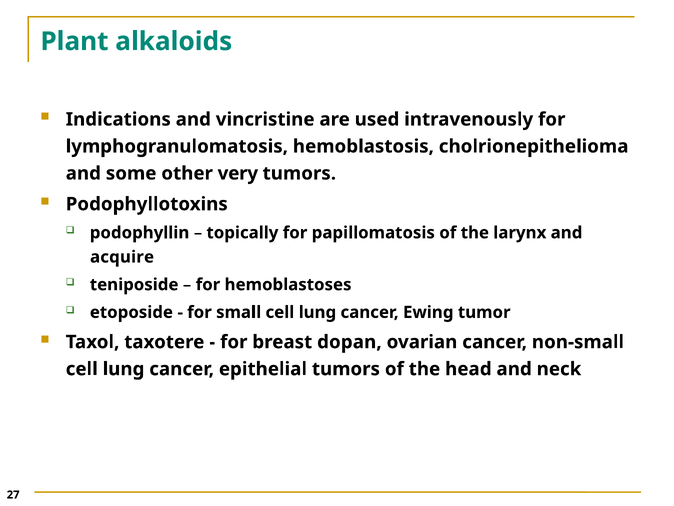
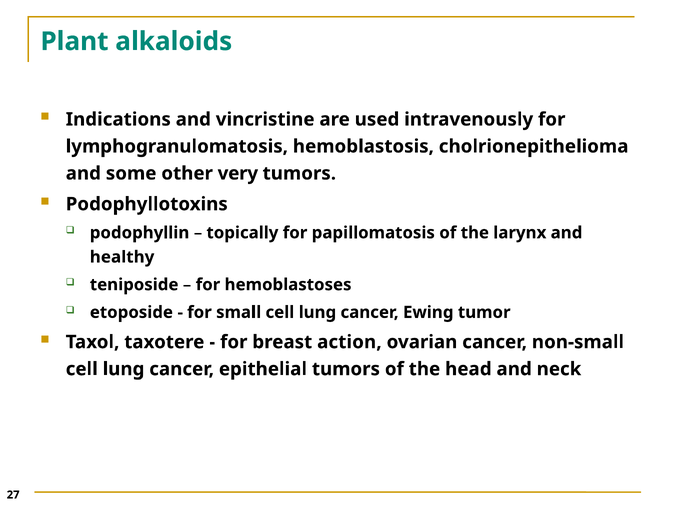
acquire: acquire -> healthy (122, 257)
dopan: dopan -> action (349, 342)
